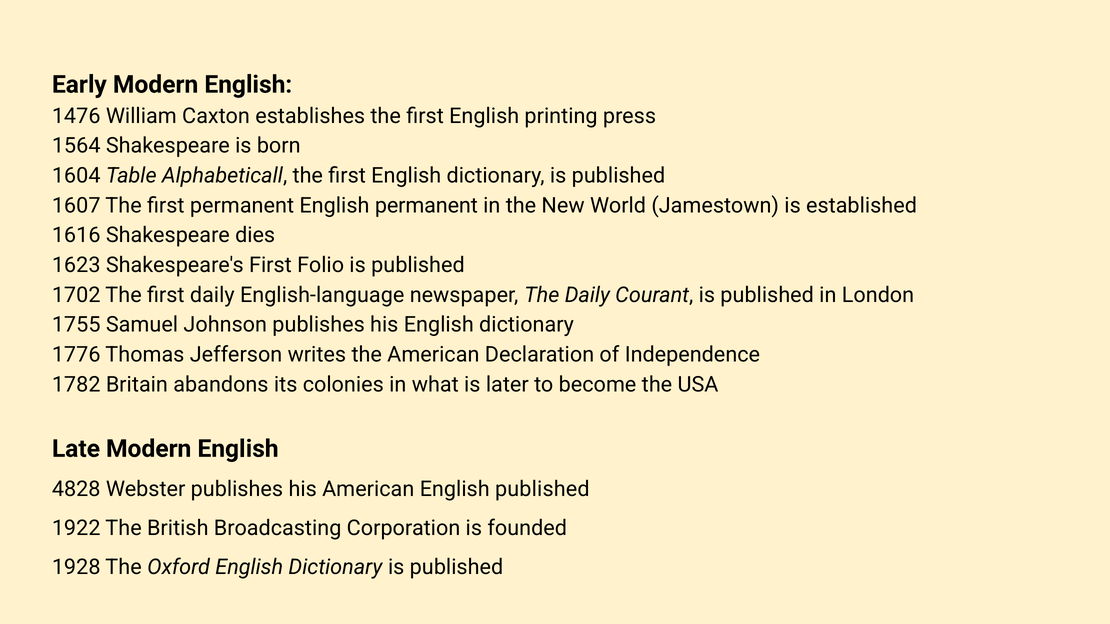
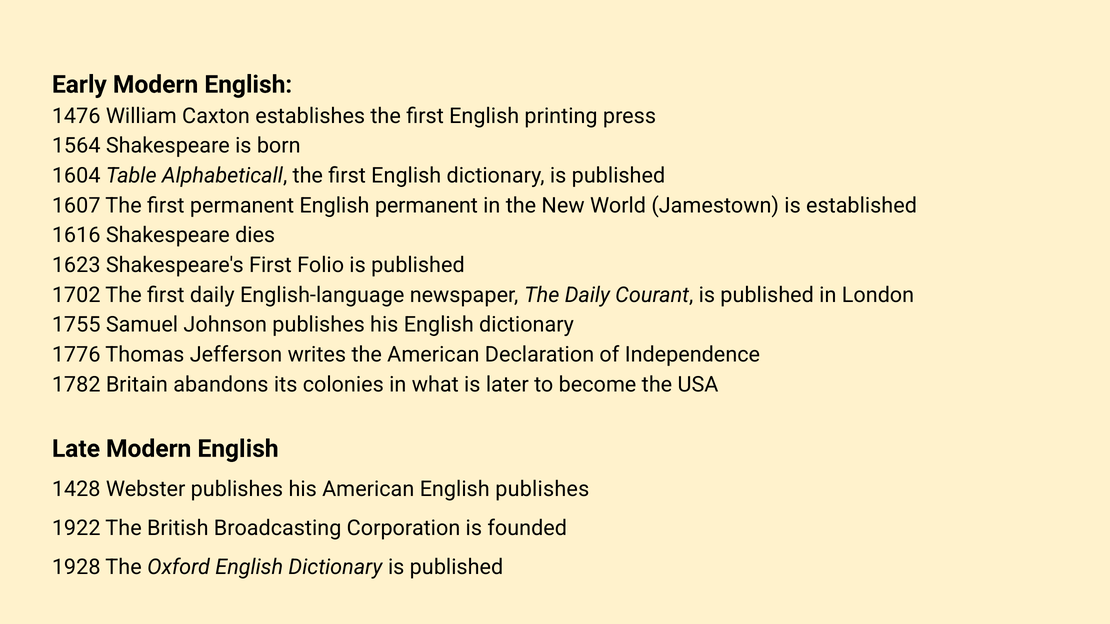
4828: 4828 -> 1428 (76, 490)
English published: published -> publishes (542, 490)
